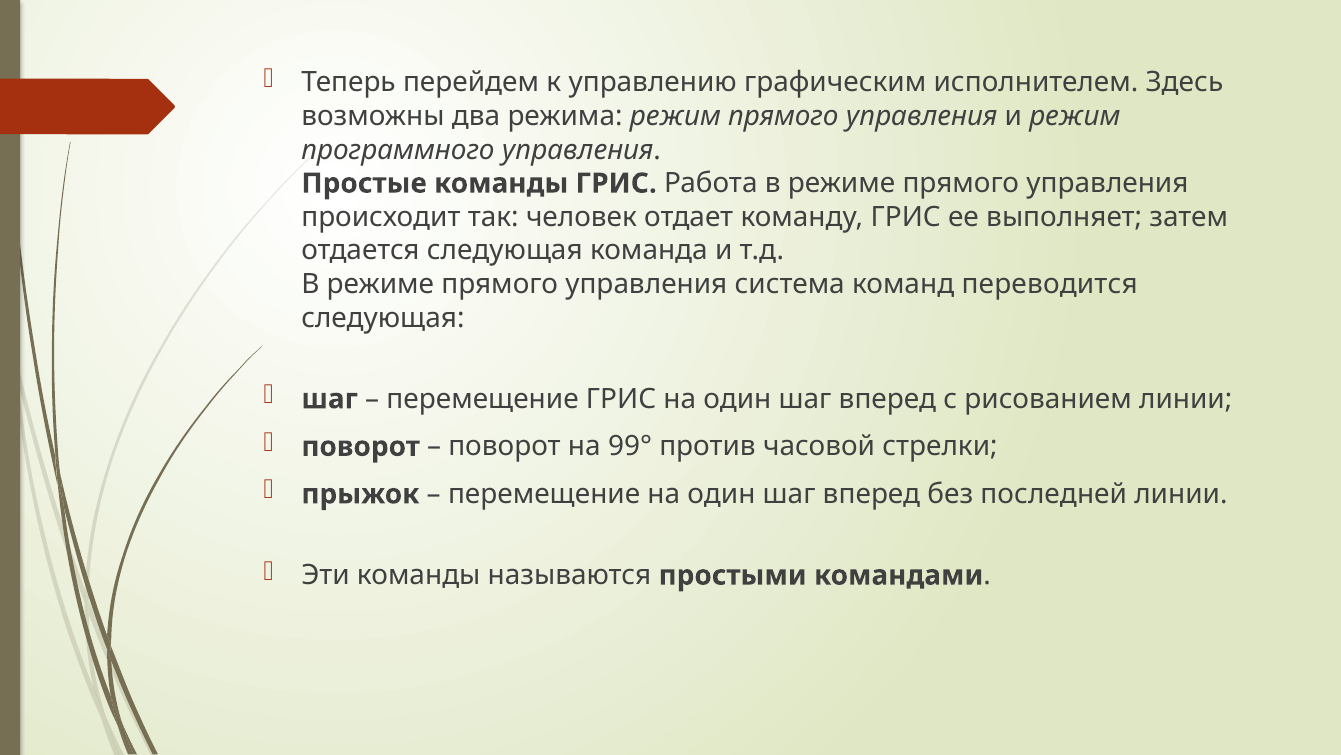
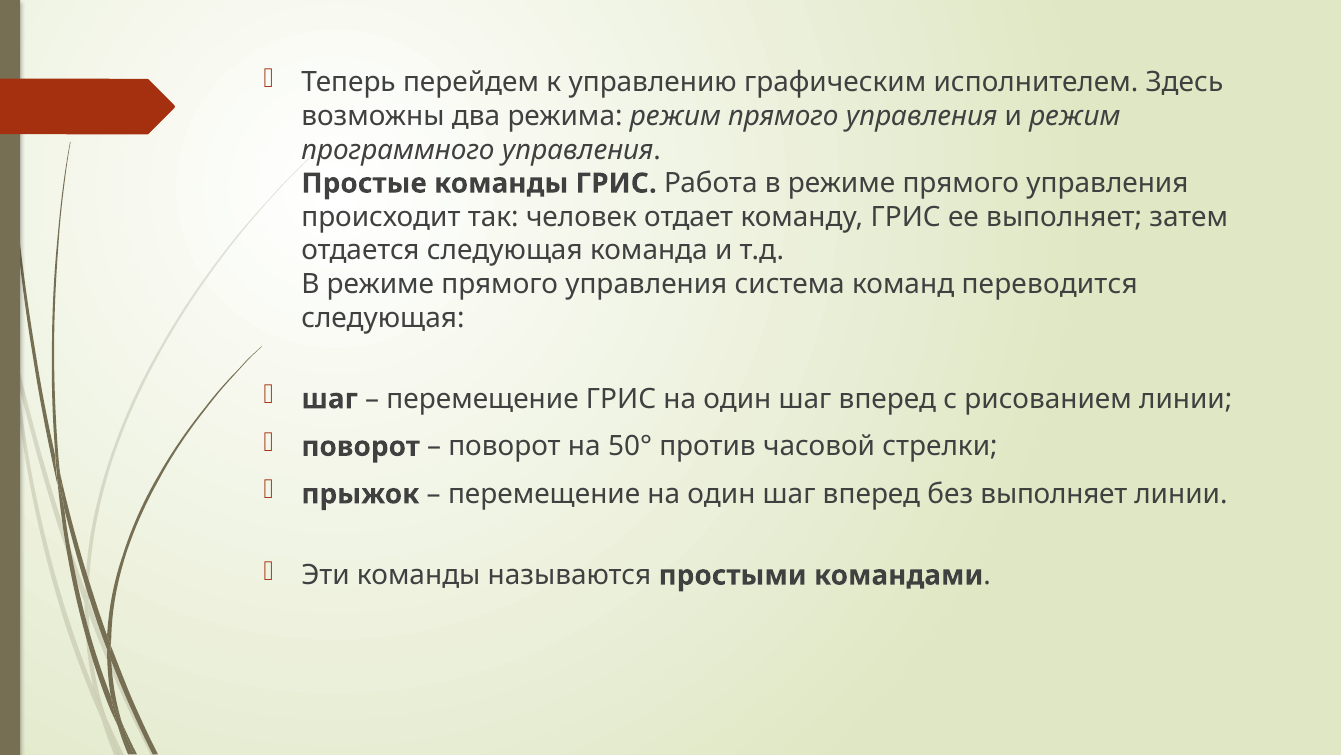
99°: 99° -> 50° (630, 446)
без последней: последней -> выполняет (1054, 494)
